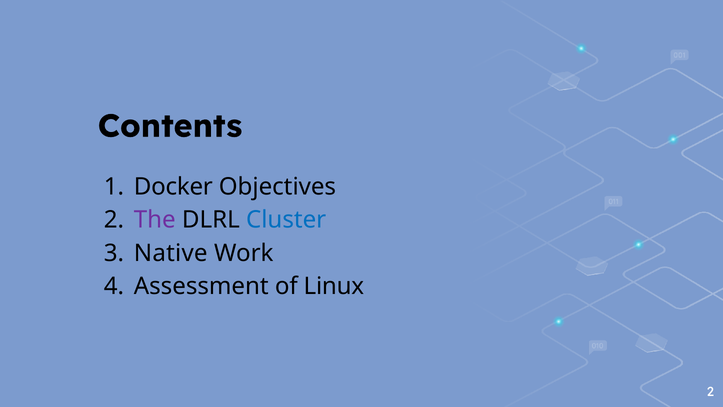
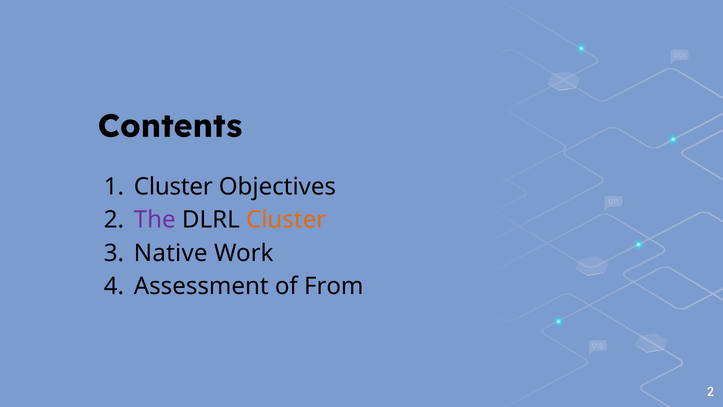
Docker: Docker -> Cluster (173, 187)
Cluster colour: blue -> orange (286, 220)
Linux: Linux -> From (334, 286)
